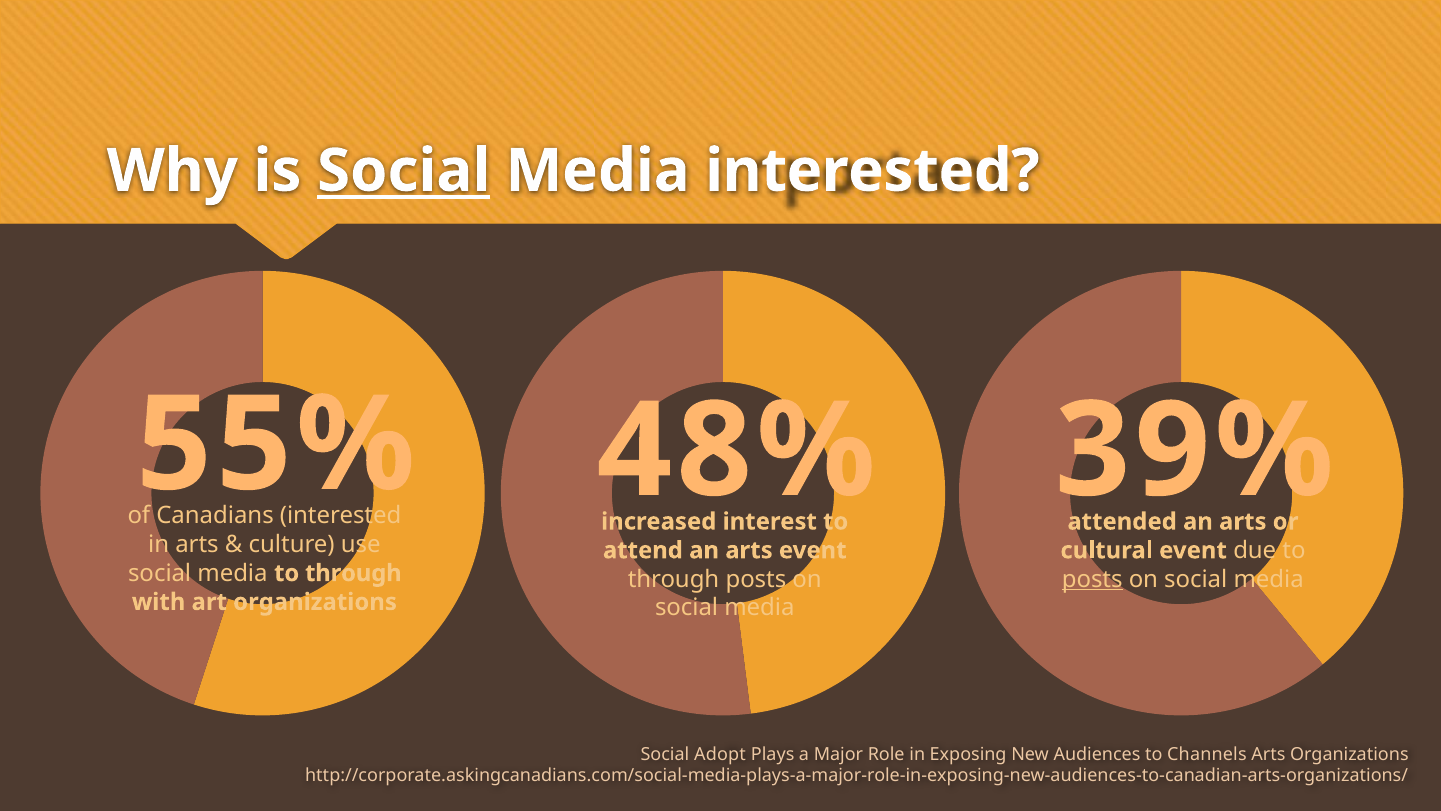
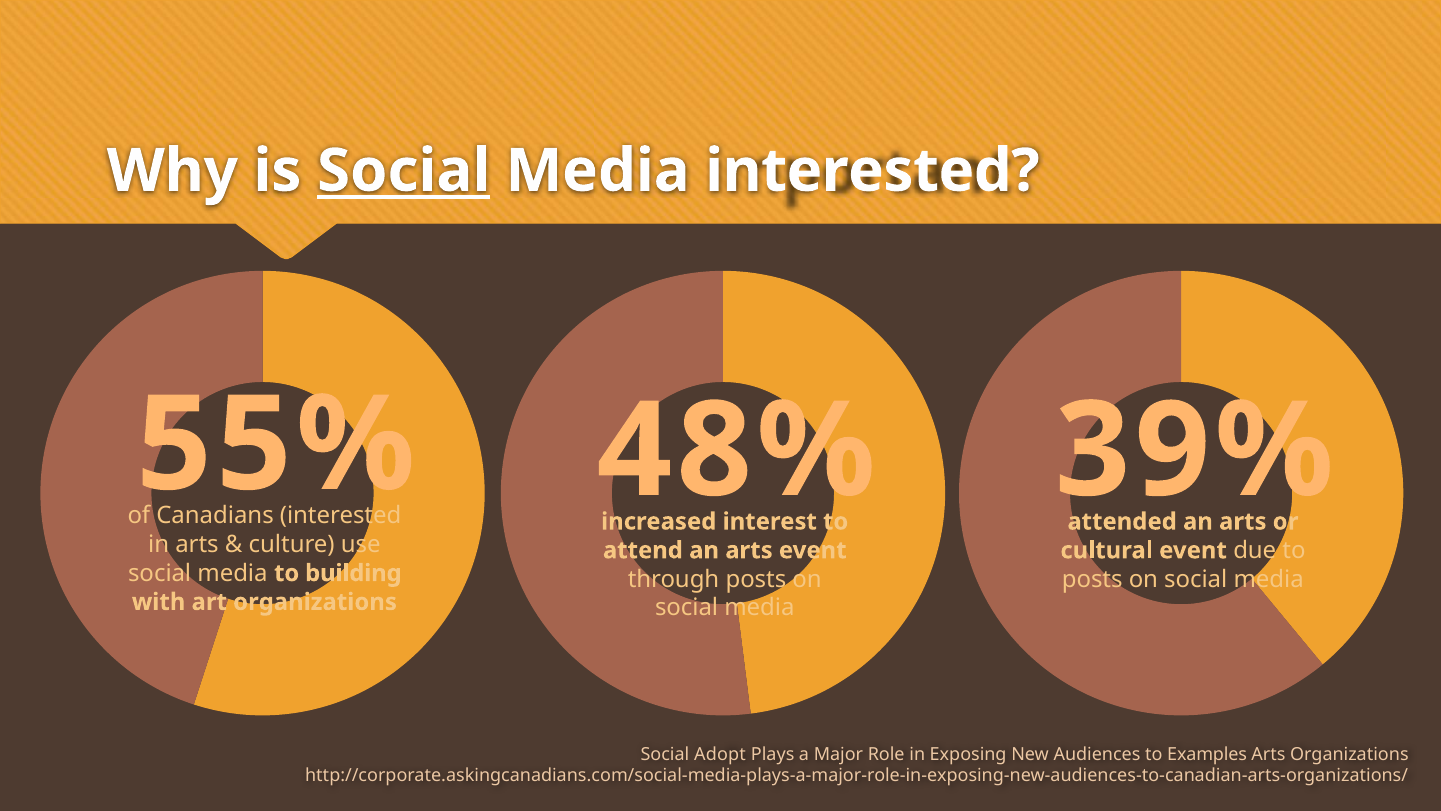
to through: through -> building (353, 573)
posts underline: present -> none (1092, 579)
Channels: Channels -> Examples (1207, 754)
